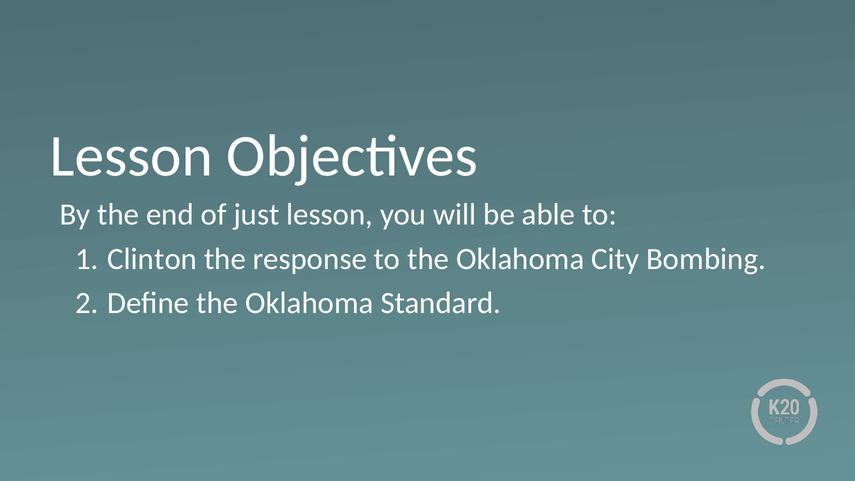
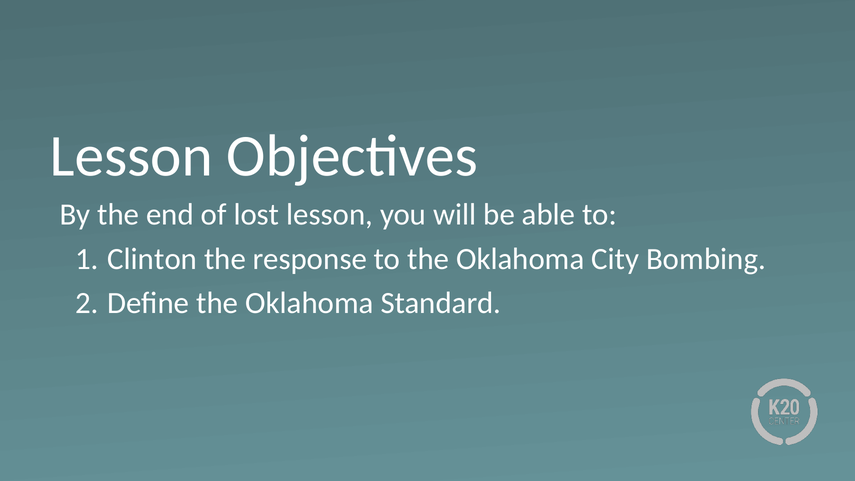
just: just -> lost (256, 215)
